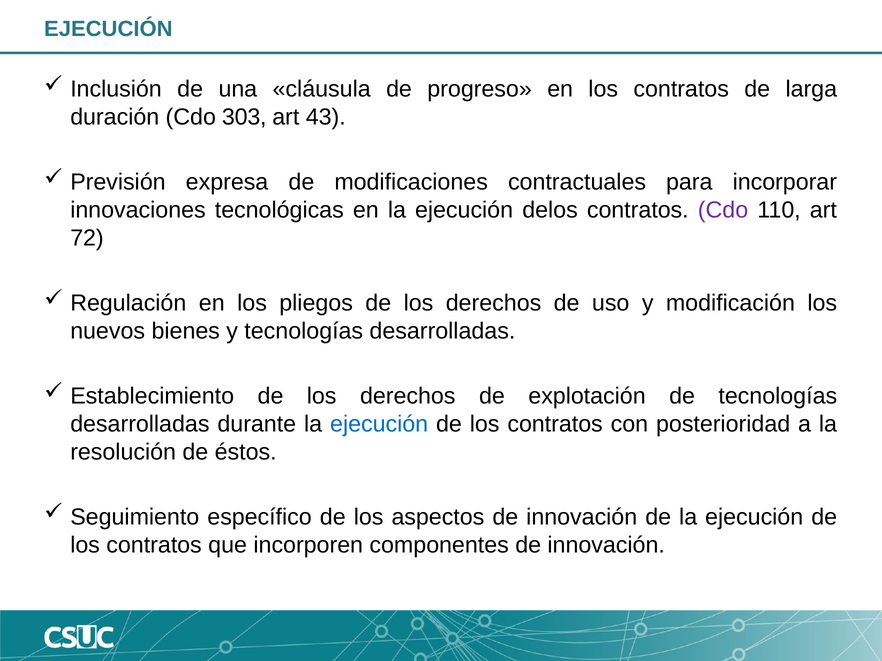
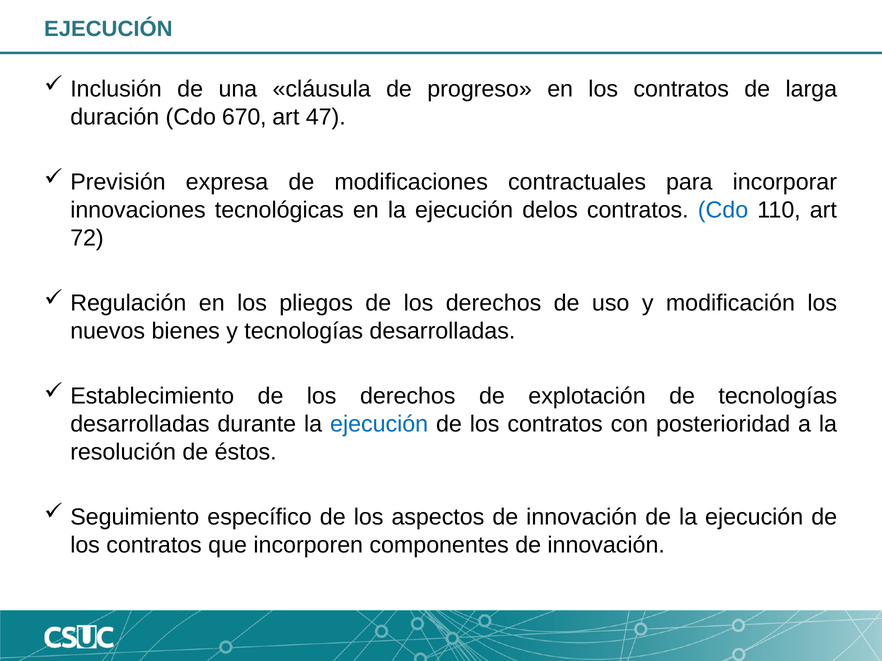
303: 303 -> 670 (244, 117)
43: 43 -> 47 (326, 117)
Cdo colour: purple -> blue (723, 210)
